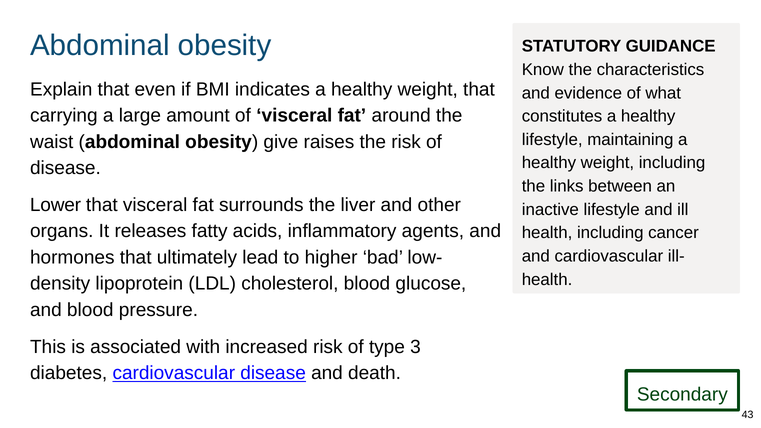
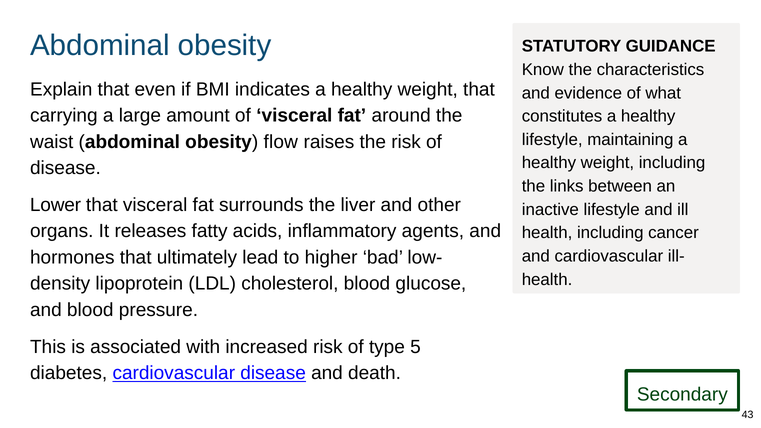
give: give -> flow (281, 142)
3: 3 -> 5 (415, 347)
